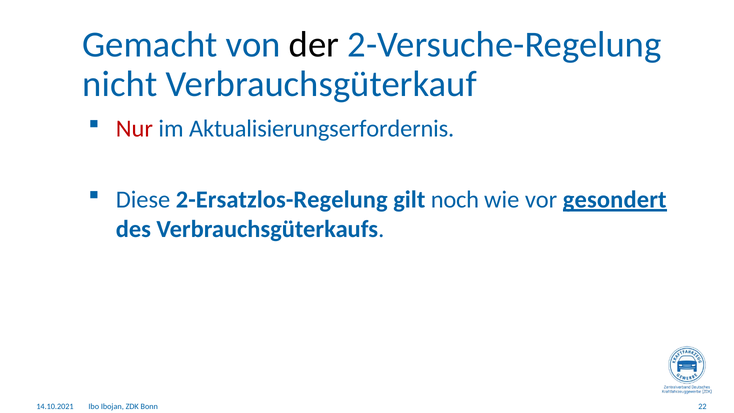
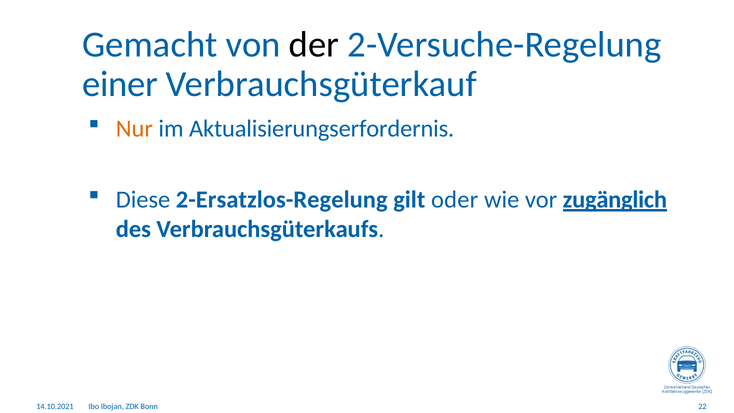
nicht: nicht -> einer (120, 84)
Nur colour: red -> orange (134, 129)
noch: noch -> oder (455, 200)
gesondert: gesondert -> zugänglich (615, 200)
